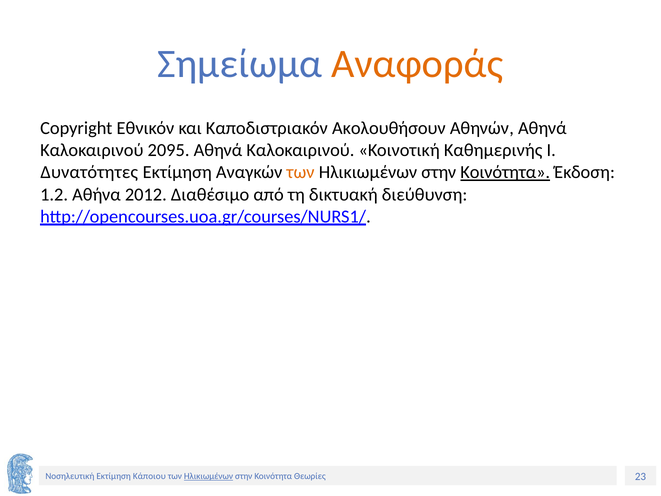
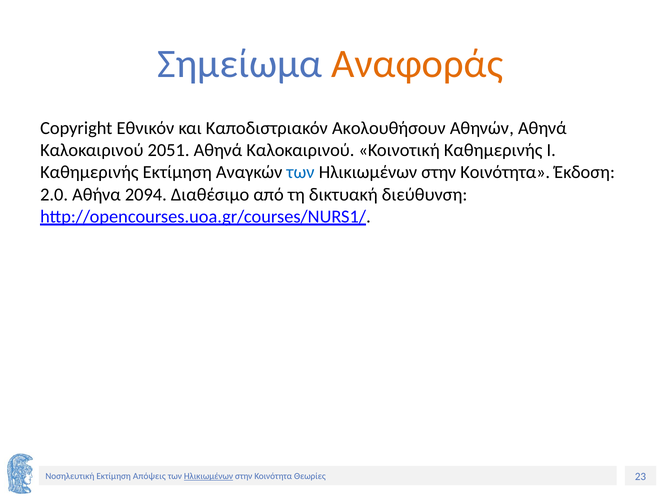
2095: 2095 -> 2051 (169, 150)
Δυνατότητες: Δυνατότητες -> Καθημερινής (89, 172)
των colour: orange -> blue (301, 172)
Κοινότητα underline: present -> none (505, 172)
1.2: 1.2 -> 2.0 (54, 194)
2012: 2012 -> 2094 (146, 194)
Κάποιου: Κάποιου -> Απόψεις (149, 476)
